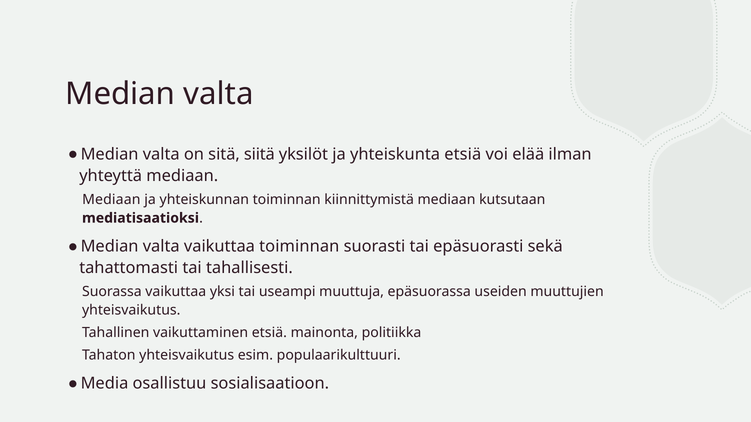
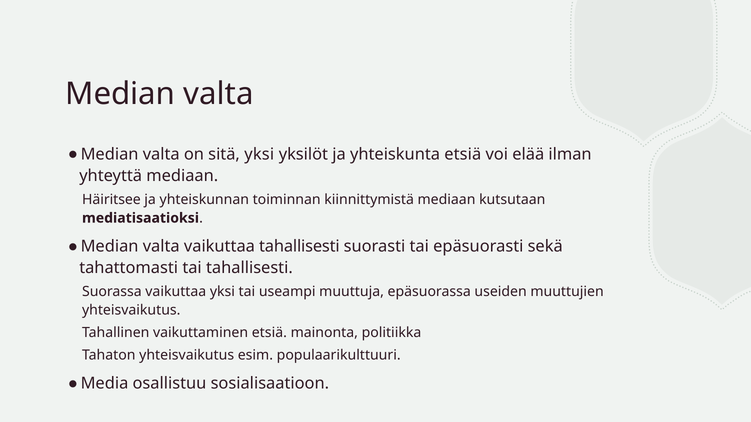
sitä siitä: siitä -> yksi (259, 154)
Mediaan: Mediaan -> Häiritsee (111, 200)
vaikuttaa toiminnan: toiminnan -> tahallisesti (299, 246)
